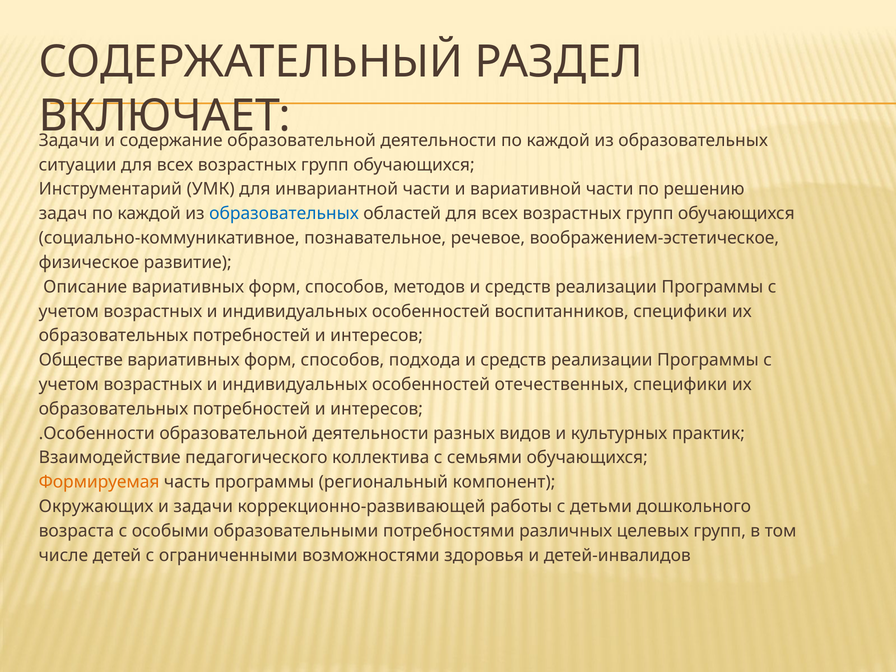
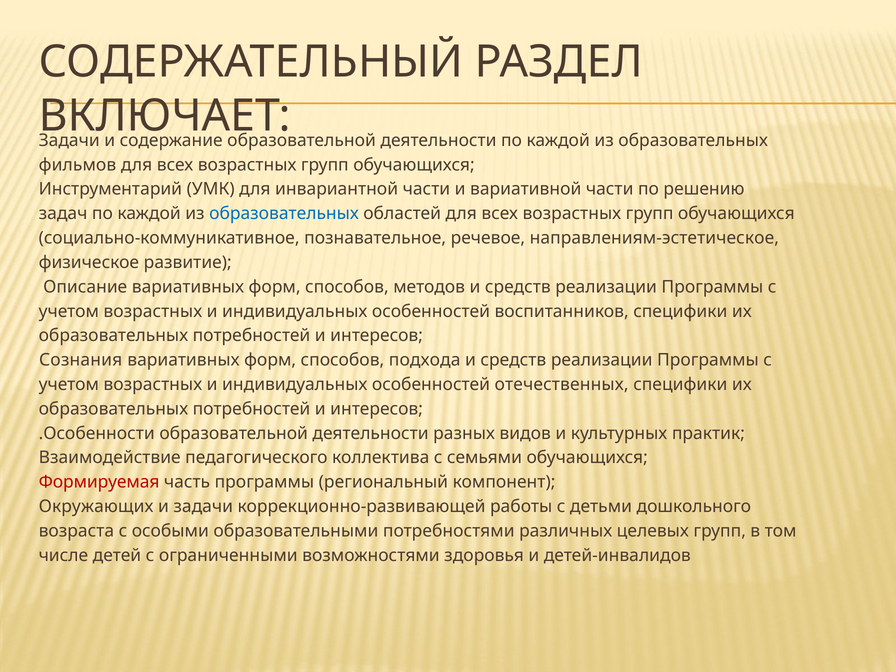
ситуации: ситуации -> фильмов (77, 165)
воображением-эстетическое: воображением-эстетическое -> направлениям-эстетическое (654, 238)
Обществе: Обществе -> Сознания (81, 360)
Формируемая colour: orange -> red (99, 482)
